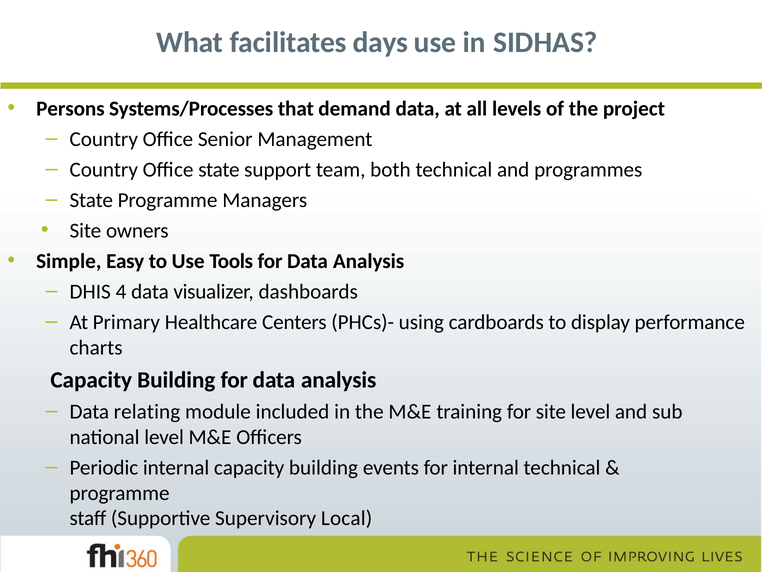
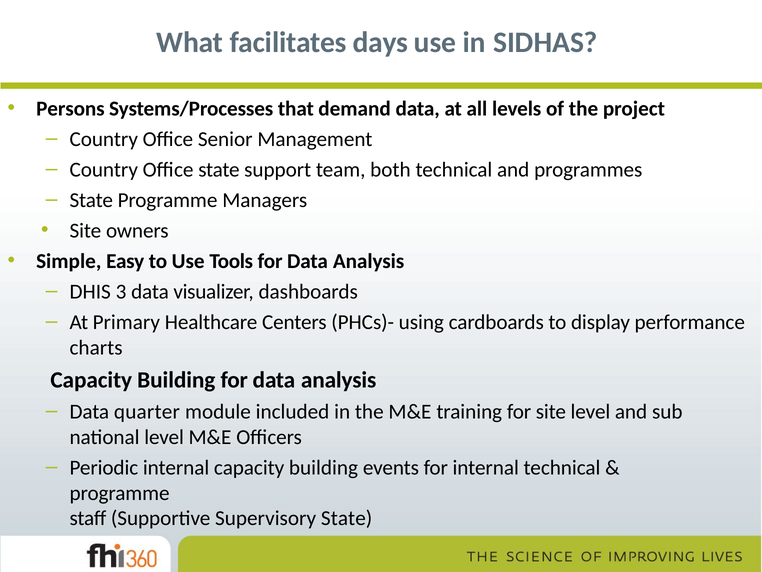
4: 4 -> 3 (121, 291)
relating: relating -> quarter (147, 411)
Supervisory Local: Local -> State (347, 518)
